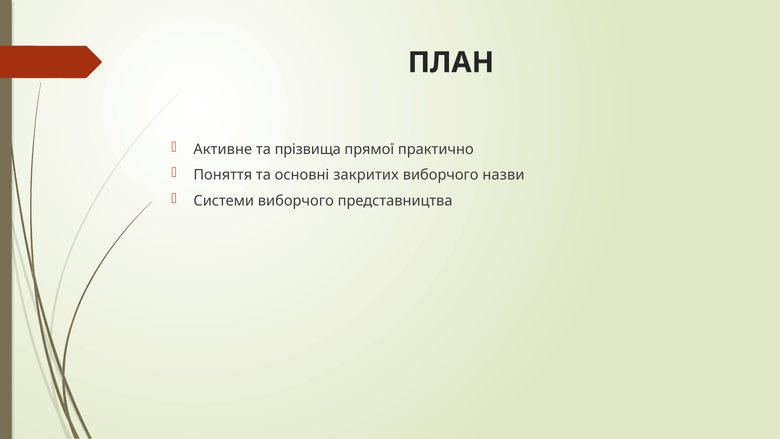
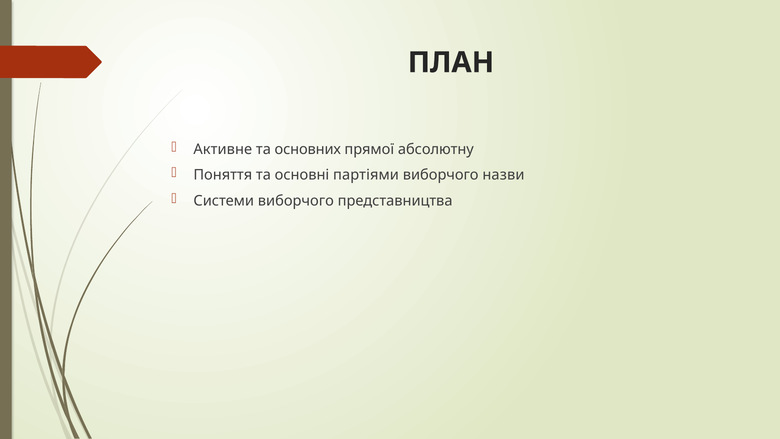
прізвища: прізвища -> основних (308, 149)
практично: практично -> абсолютну (436, 149)
закритих: закритих -> партіями (366, 175)
